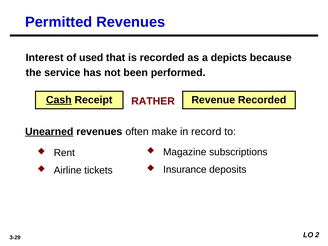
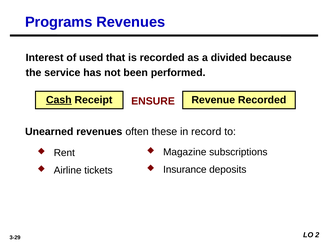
Permitted: Permitted -> Programs (59, 22)
depicts: depicts -> divided (229, 58)
RATHER: RATHER -> ENSURE (153, 101)
Unearned underline: present -> none (49, 132)
make: make -> these (164, 132)
